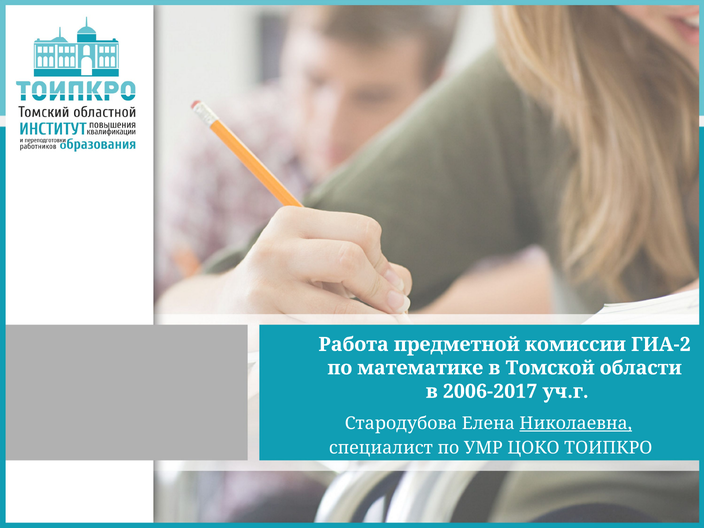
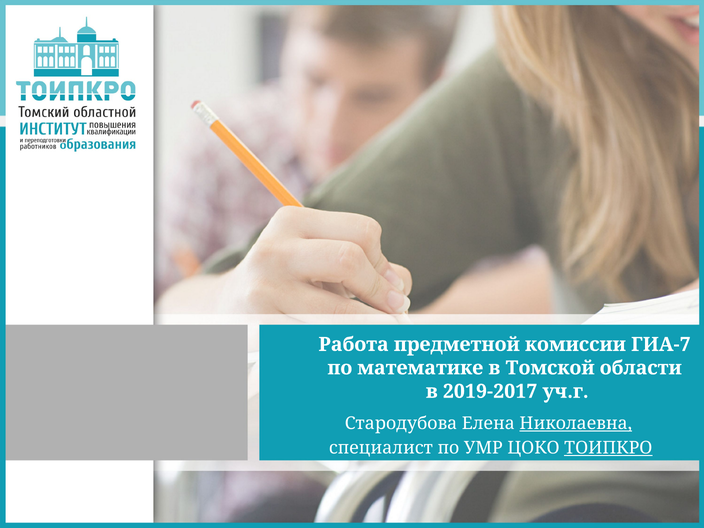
ГИА-2: ГИА-2 -> ГИА-7 (661, 344)
2006-2017: 2006-2017 -> 2019-2017 (490, 391)
ТОИПКРО underline: none -> present (608, 448)
